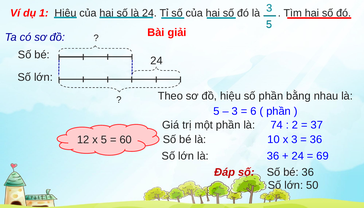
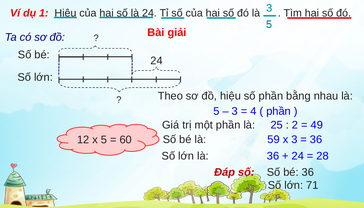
6: 6 -> 4 (253, 111)
74: 74 -> 25 (277, 125)
37: 37 -> 49 (317, 125)
10: 10 -> 59 (274, 139)
69: 69 -> 28 (323, 156)
50: 50 -> 71 (312, 185)
